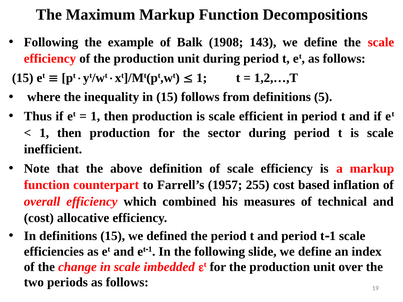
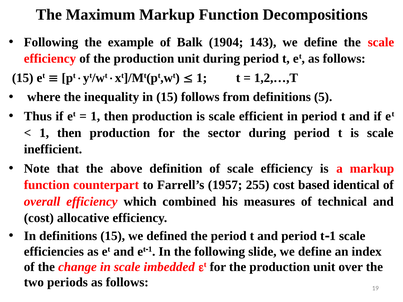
1908: 1908 -> 1904 (226, 42)
inflation: inflation -> identical (356, 185)
